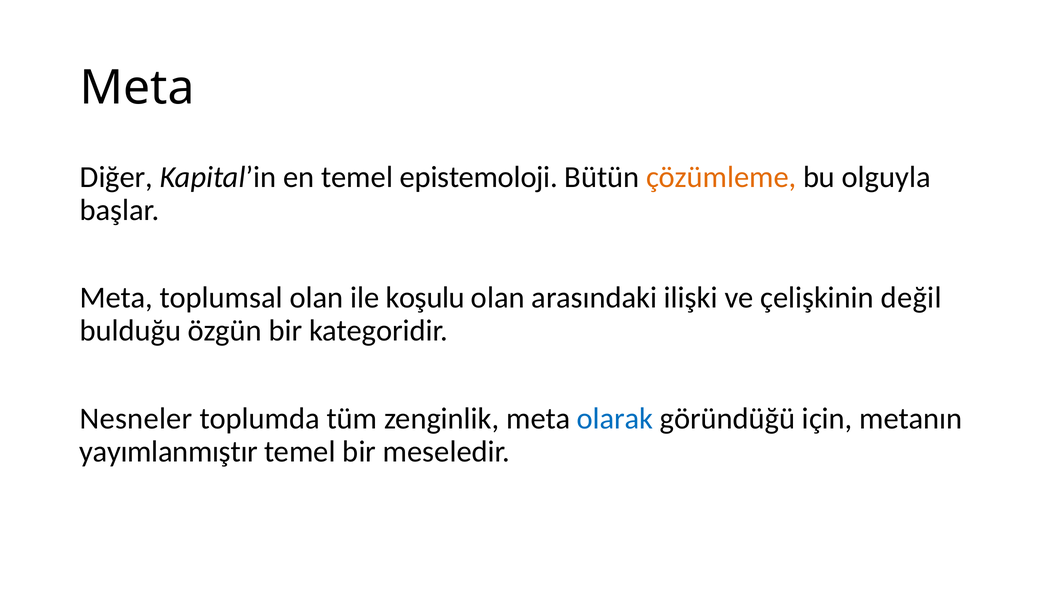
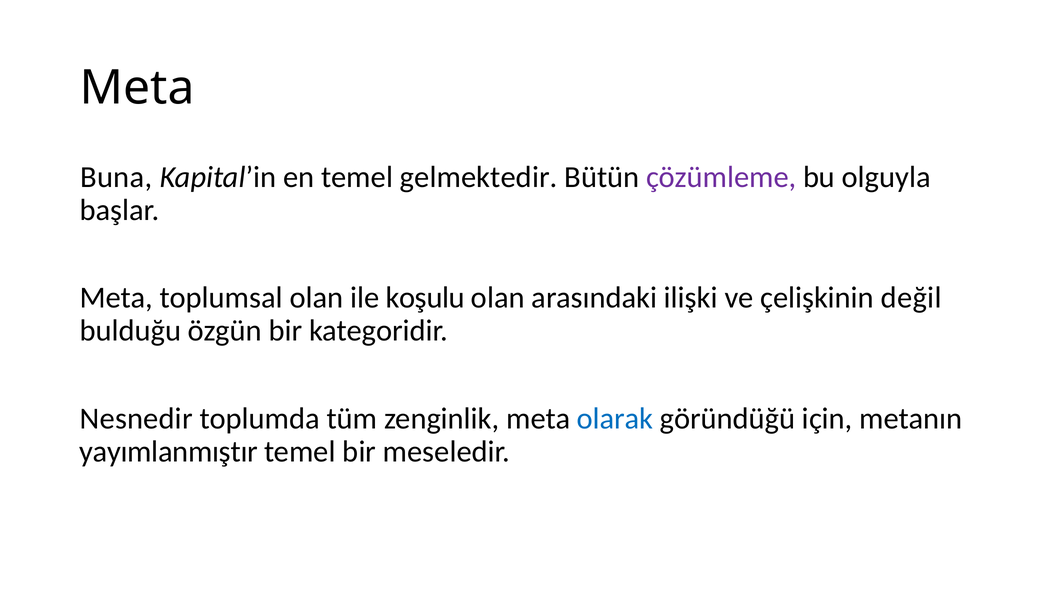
Diğer: Diğer -> Buna (116, 177)
epistemoloji: epistemoloji -> gelmektedir (479, 177)
çözümleme colour: orange -> purple (721, 177)
Nesneler: Nesneler -> Nesnedir (136, 419)
